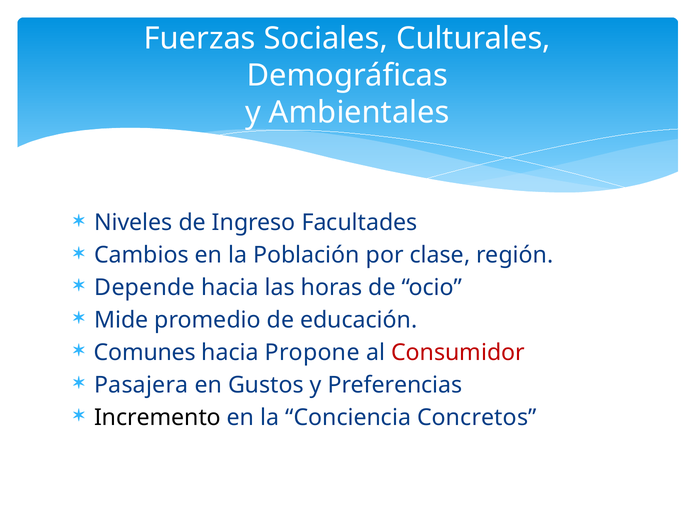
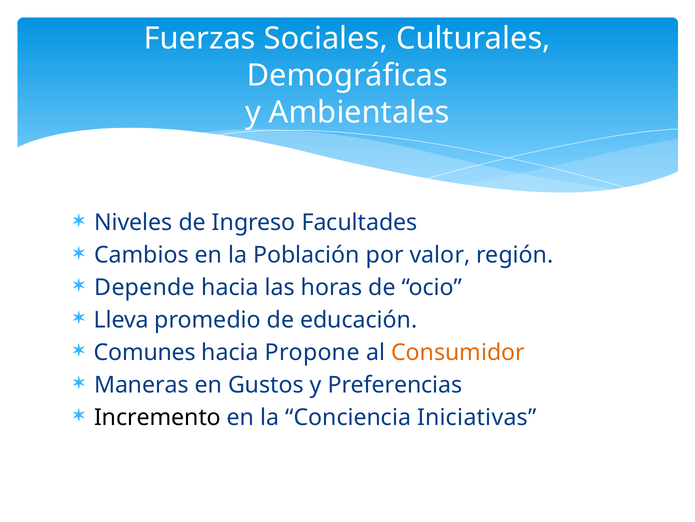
clase: clase -> valor (440, 255)
Mide: Mide -> Lleva (121, 320)
Consumidor colour: red -> orange (458, 352)
Pasajera: Pasajera -> Maneras (141, 384)
Concretos: Concretos -> Iniciativas (477, 417)
